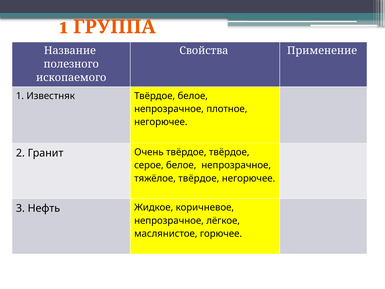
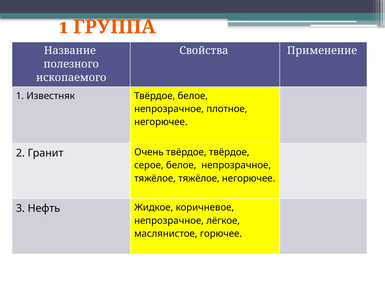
тяжёлое твёрдое: твёрдое -> тяжёлое (199, 178)
